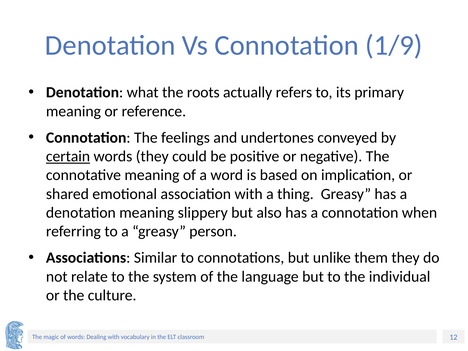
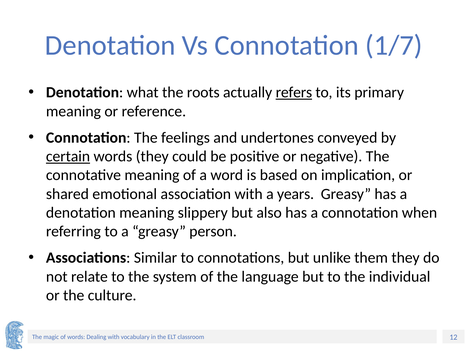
1/9: 1/9 -> 1/7 (394, 45)
refers underline: none -> present (294, 92)
thing: thing -> years (296, 194)
